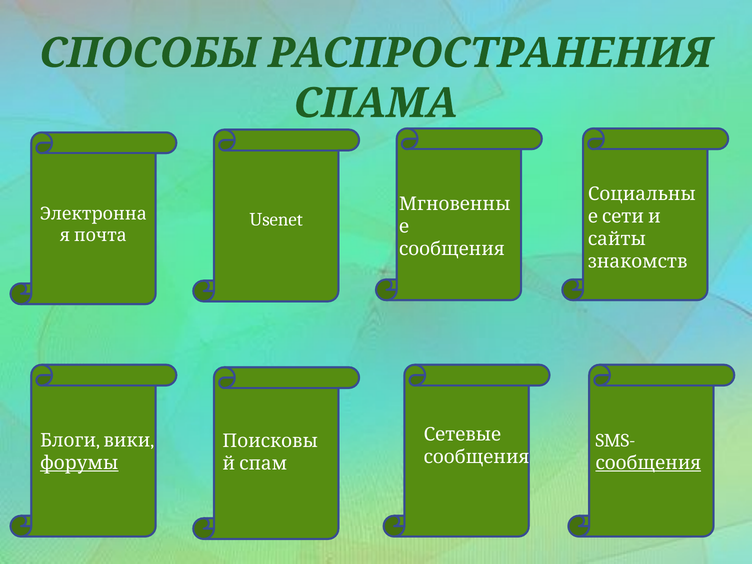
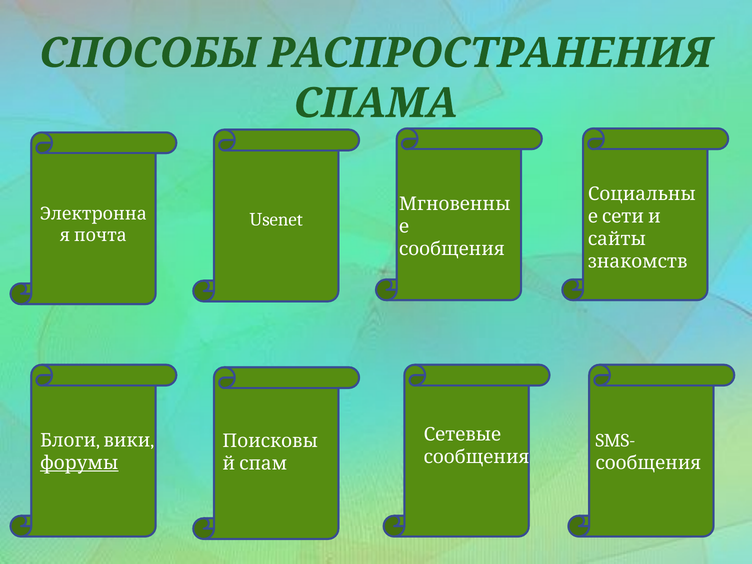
сообщения underline: present -> none (648, 463)
